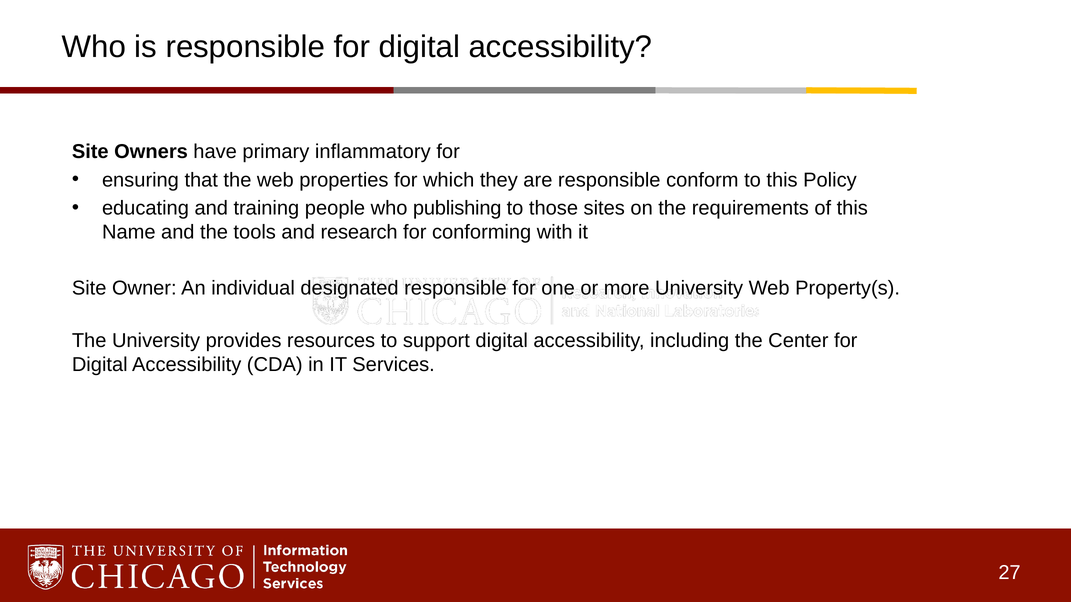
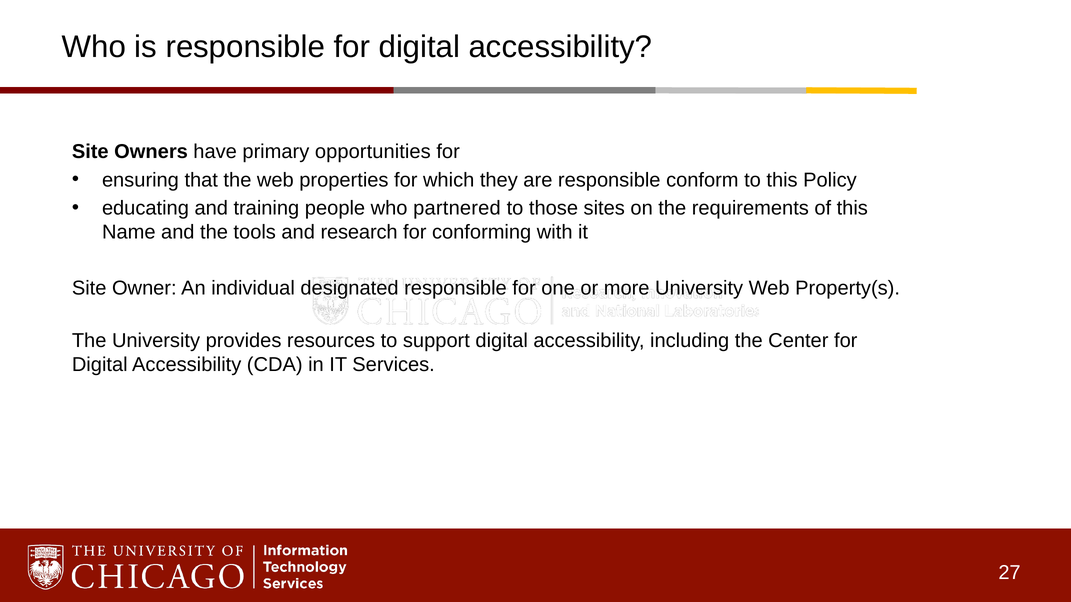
inflammatory: inflammatory -> opportunities (373, 152)
publishing: publishing -> partnered (457, 208)
